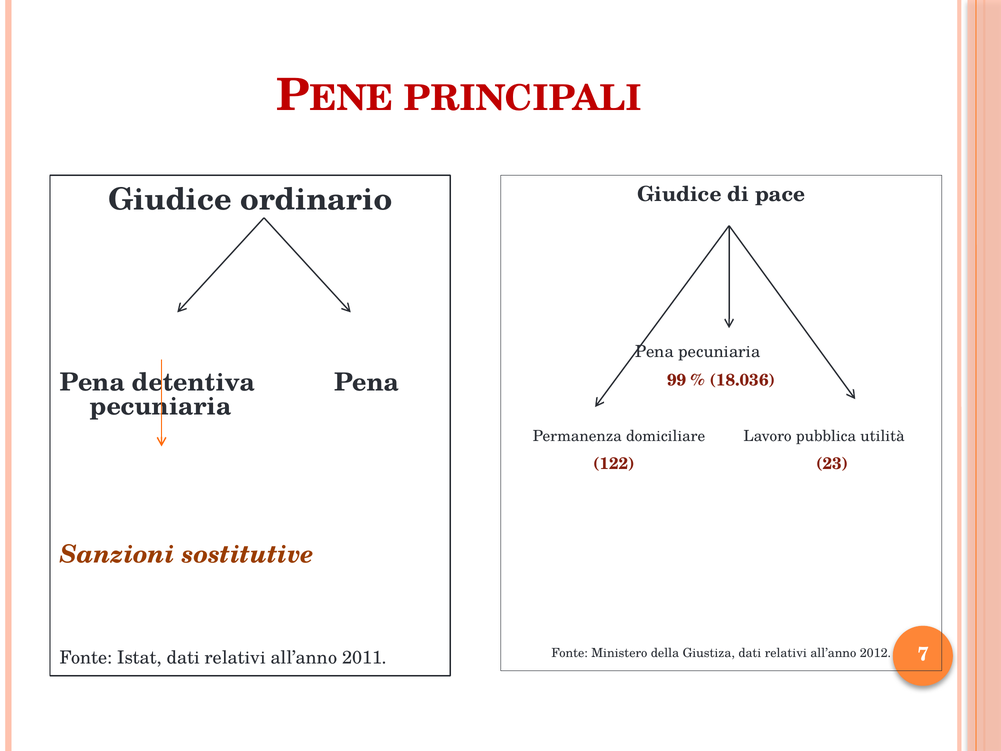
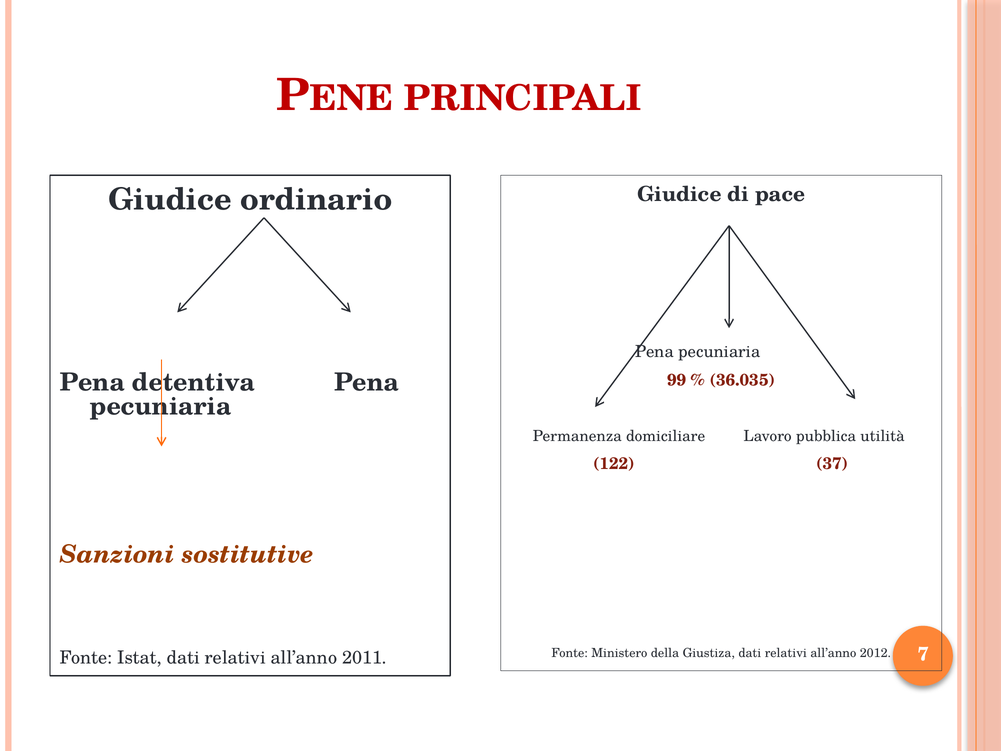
18.036: 18.036 -> 36.035 (742, 380)
23: 23 -> 37 (832, 464)
